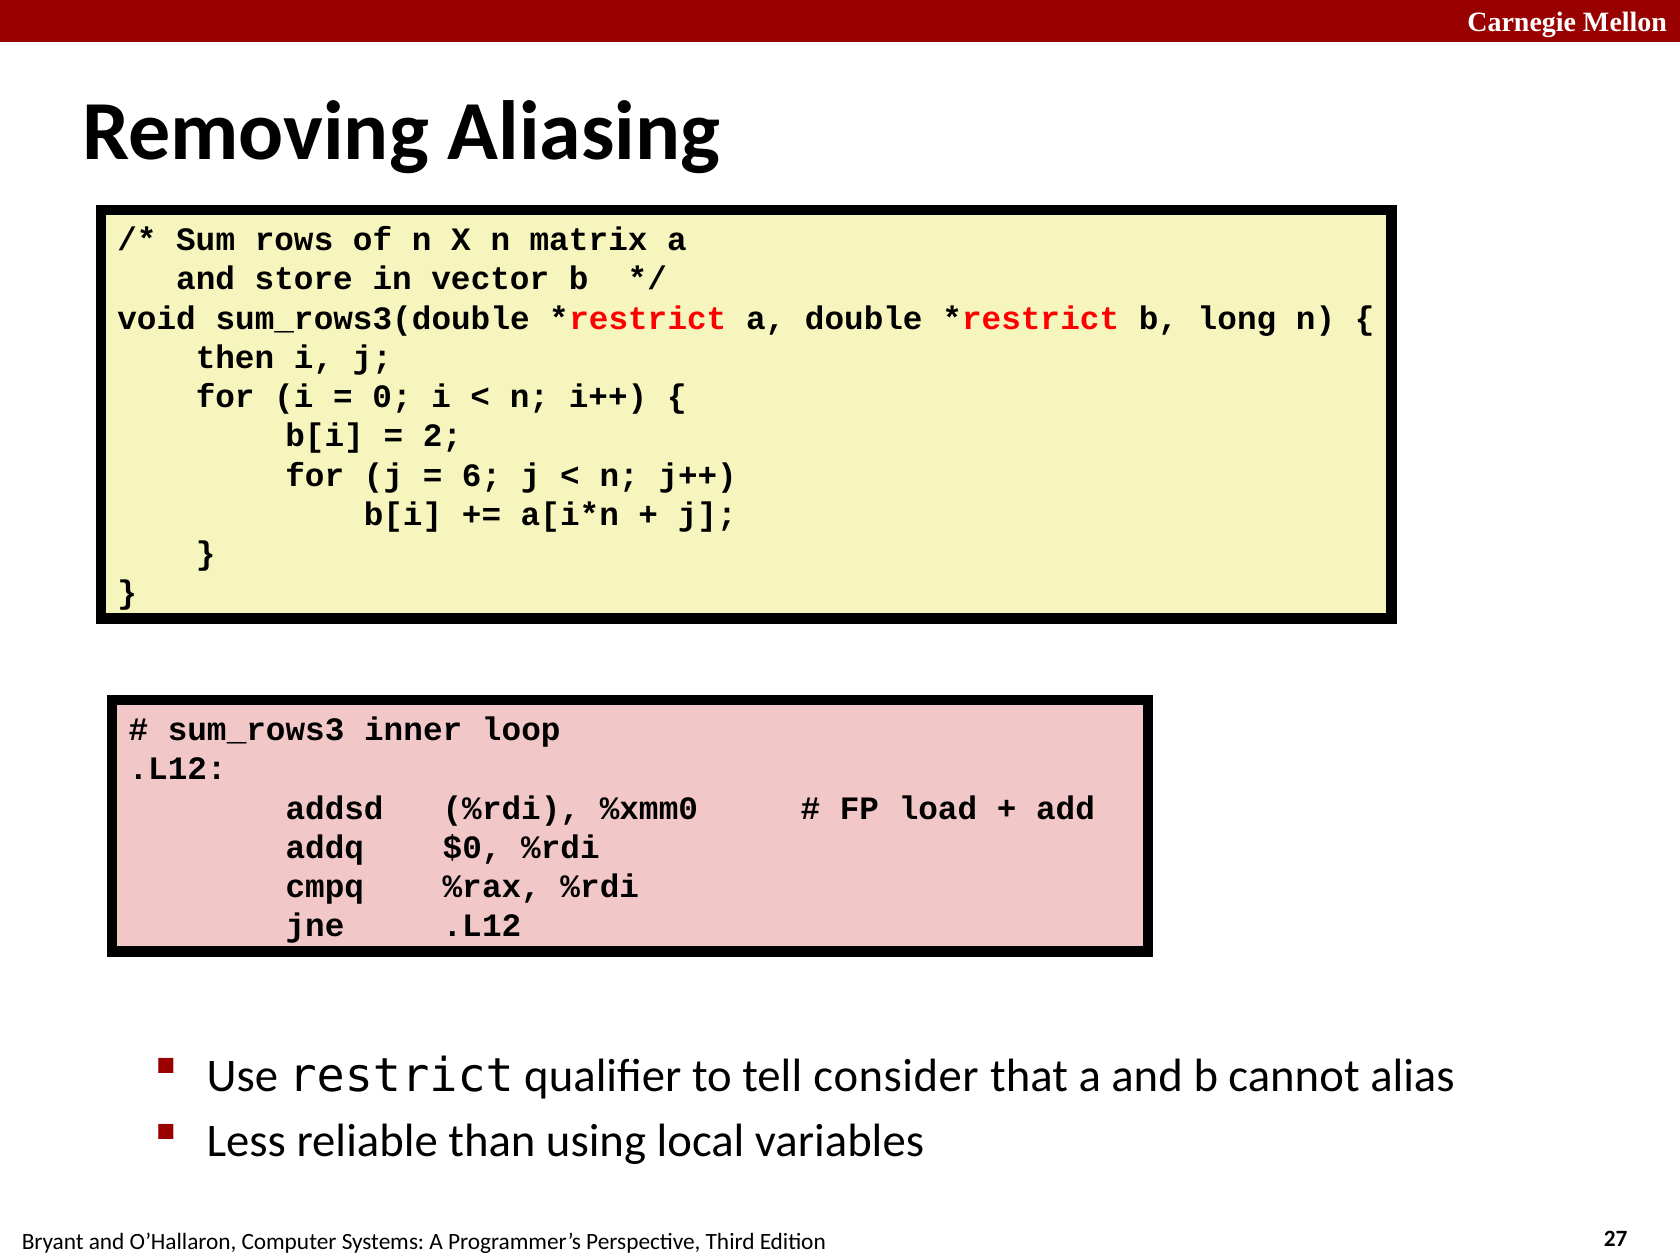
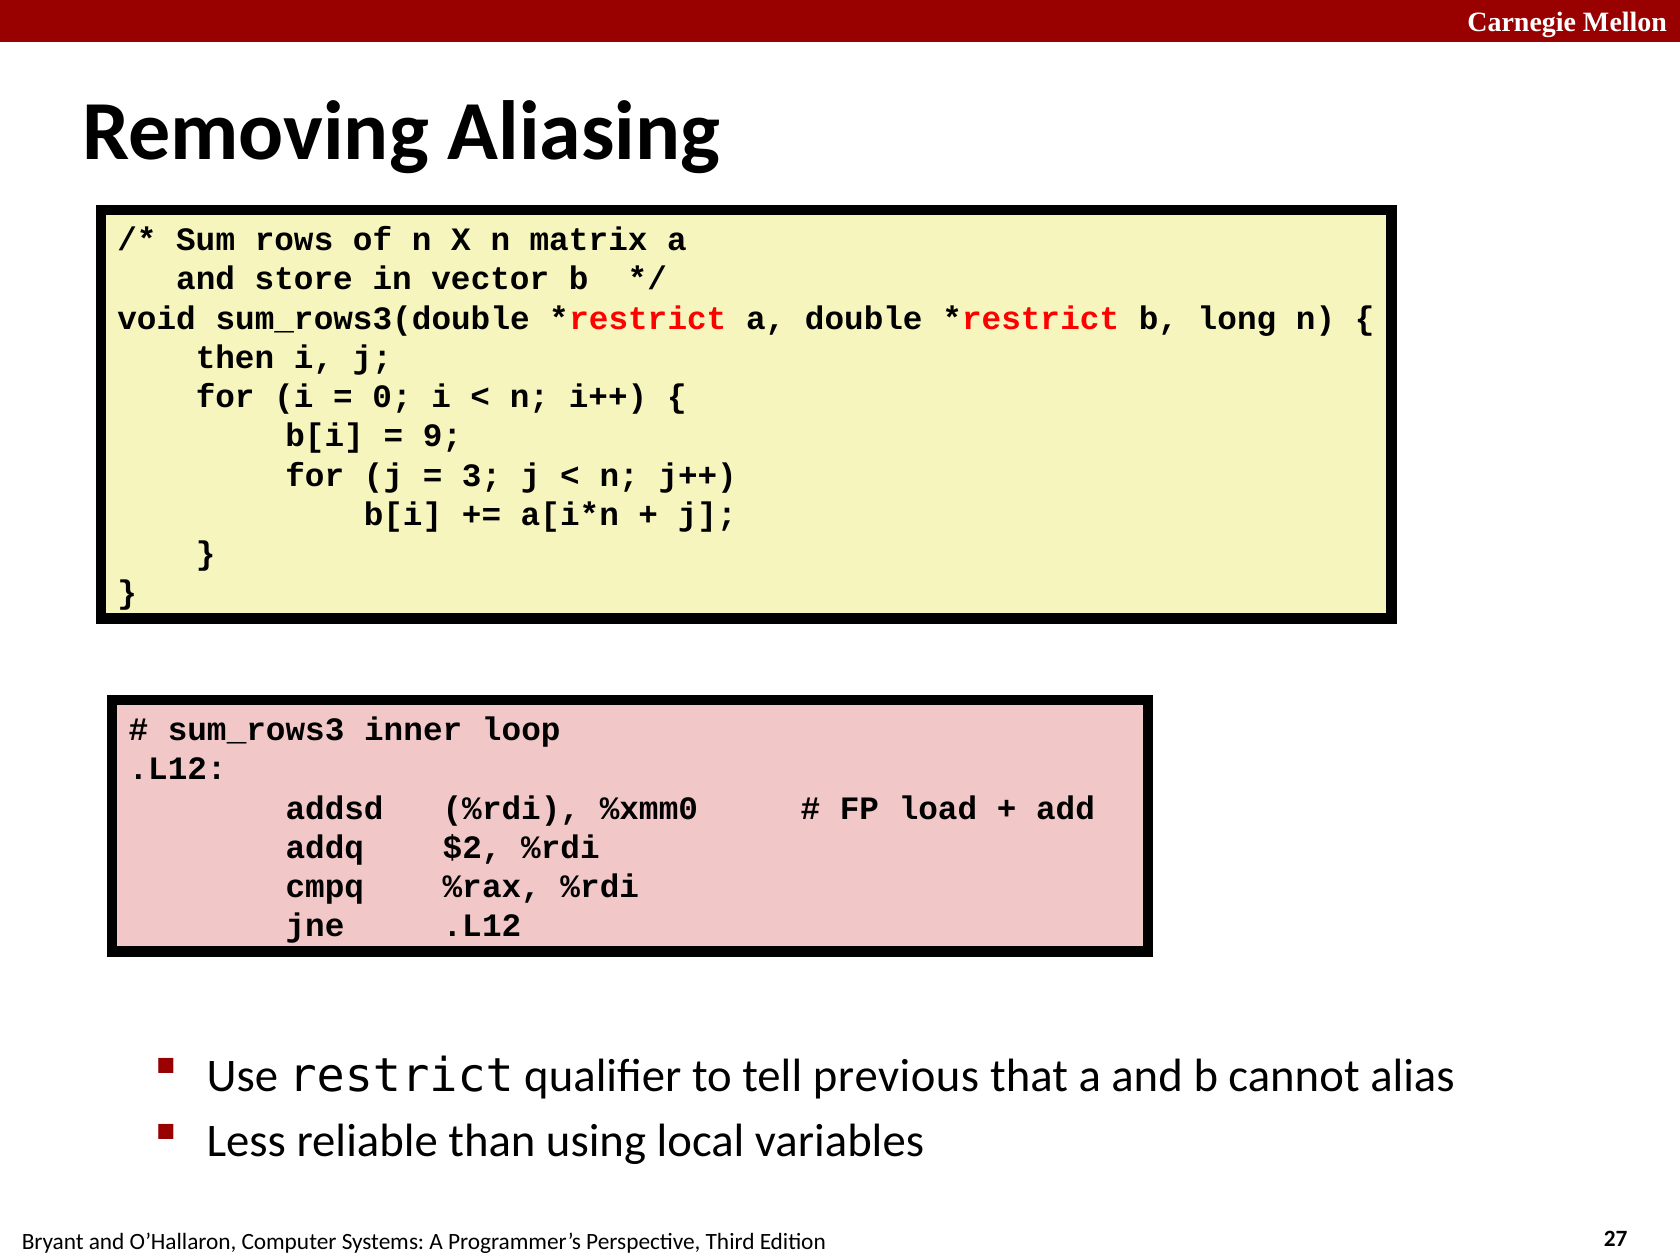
2: 2 -> 9 (442, 436)
6: 6 -> 3 (482, 475)
$0: $0 -> $2 (472, 848)
consider: consider -> previous (896, 1076)
